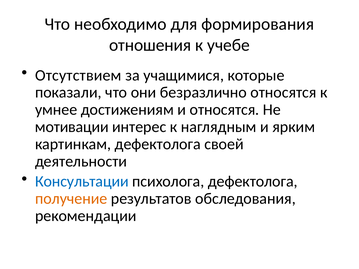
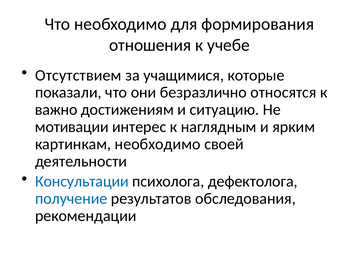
умнее: умнее -> важно (56, 110)
и относятся: относятся -> ситуацию (224, 110)
картинкам дефектолога: дефектолога -> необходимо (158, 144)
получение colour: orange -> blue (71, 199)
